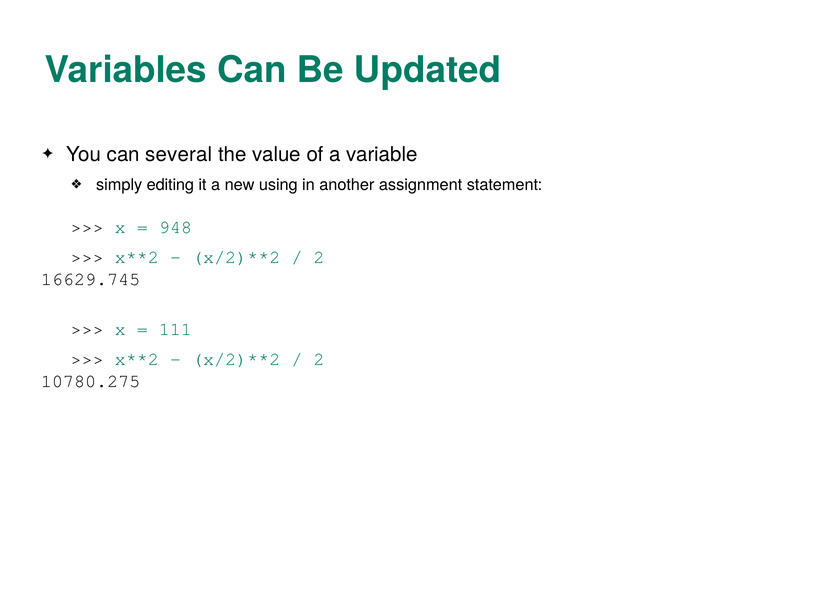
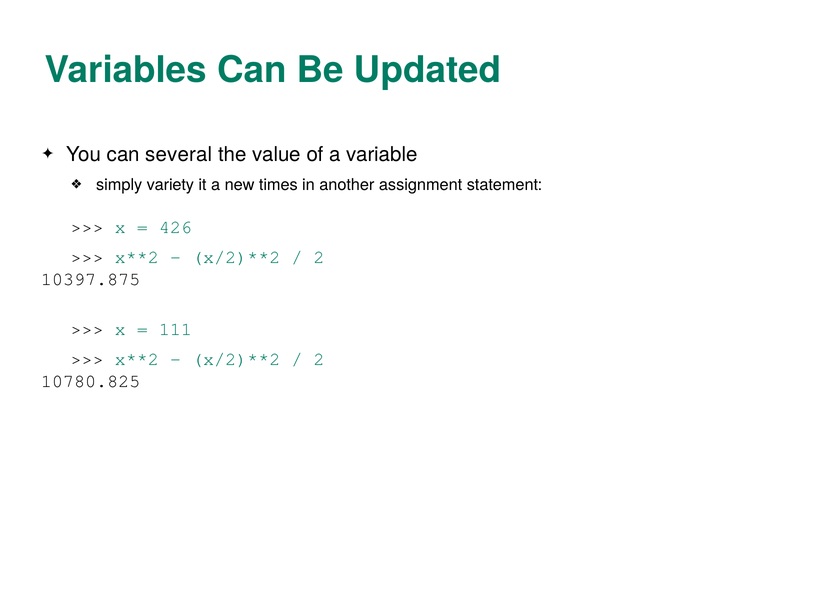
editing: editing -> variety (170, 185)
using: using -> times (278, 185)
948: 948 -> 426 (175, 227)
16629.745: 16629.745 -> 10397.875 (91, 280)
10780.275: 10780.275 -> 10780.825 (91, 382)
